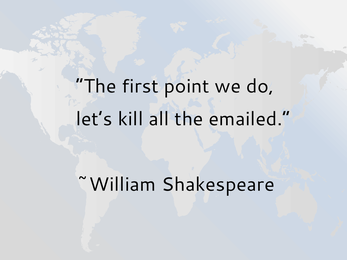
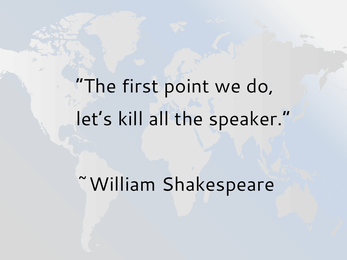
emailed: emailed -> speaker (249, 119)
